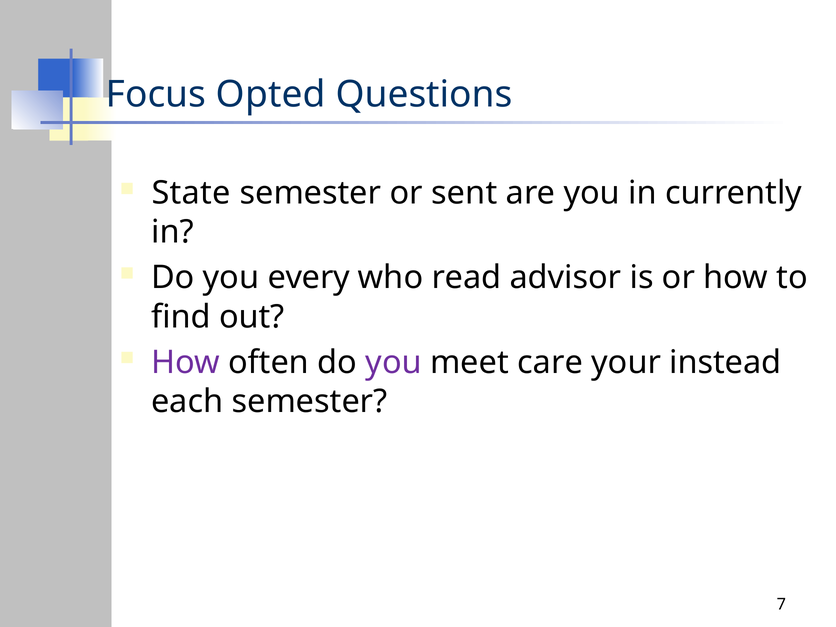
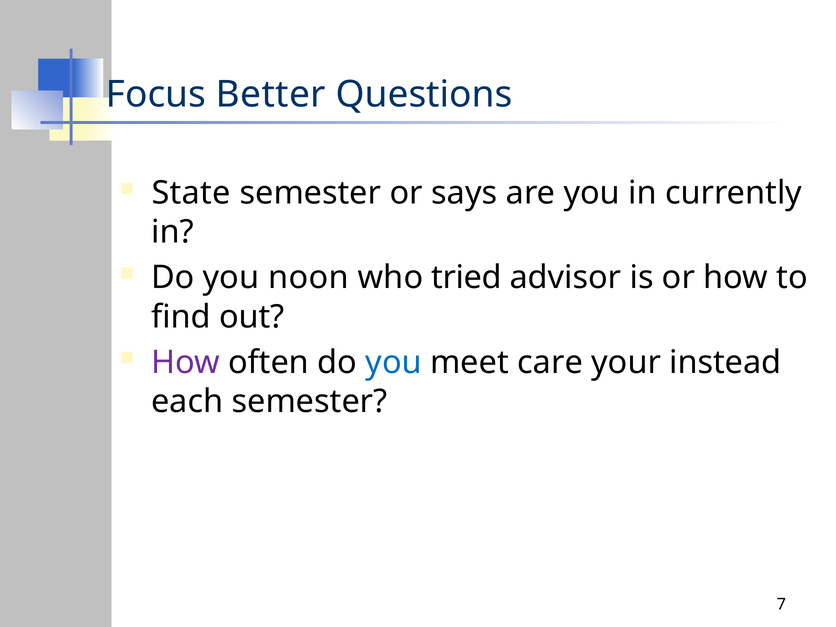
Opted: Opted -> Better (271, 95)
sent: sent -> says (464, 193)
every: every -> noon (308, 278)
read: read -> tried (467, 278)
you colour: purple -> blue (394, 362)
